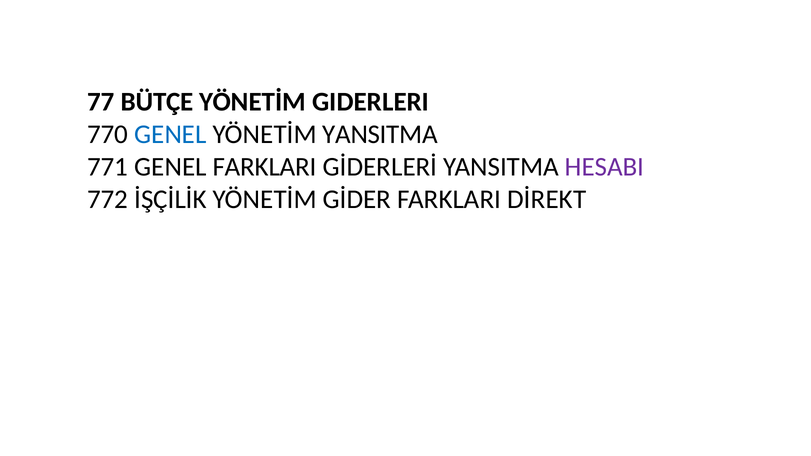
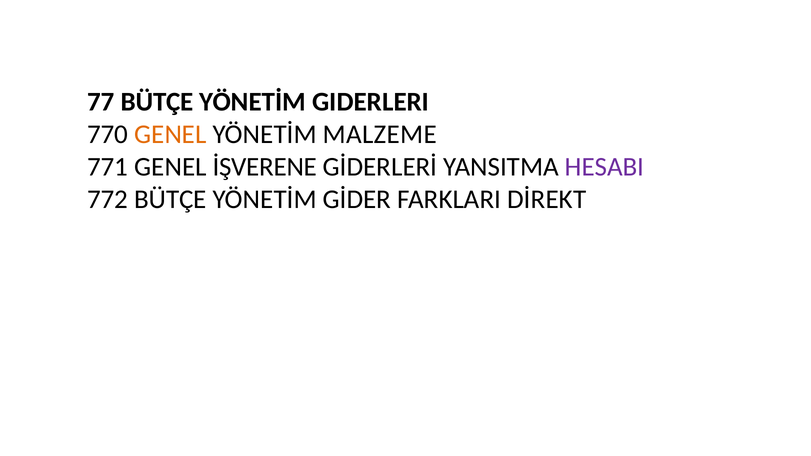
GENEL colour: blue -> orange (170, 135)
YÖNETİM YANSITMA: YANSITMA -> MALZEME (380, 135)
GENEL FARKLARI: FARKLARI -> İŞVERENE (265, 167)
772 İŞÇİLİK: İŞÇİLİK -> BÜTÇE (170, 199)
